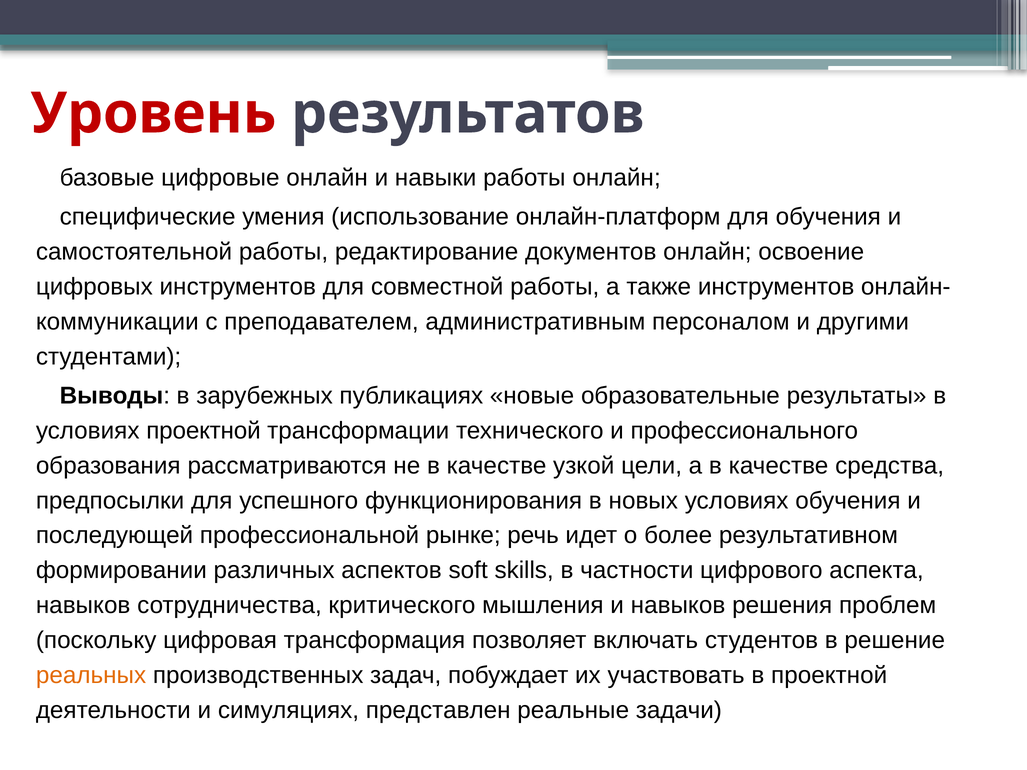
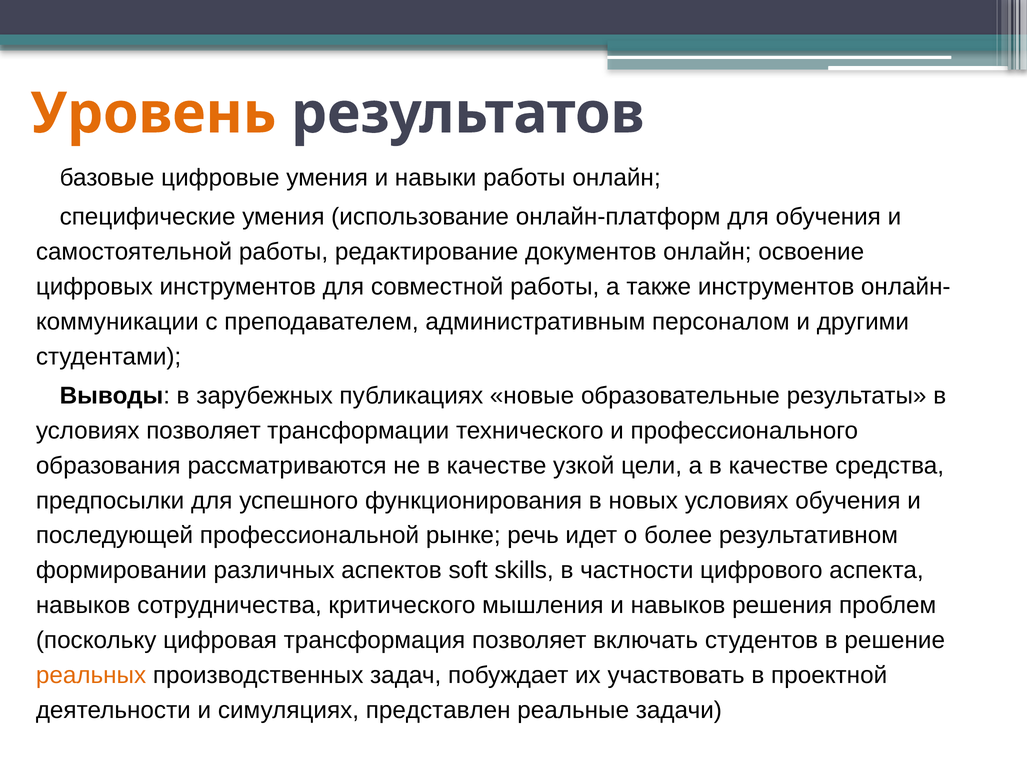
Уровень colour: red -> orange (153, 114)
цифровые онлайн: онлайн -> умения (327, 178)
условиях проектной: проектной -> позволяет (204, 431)
